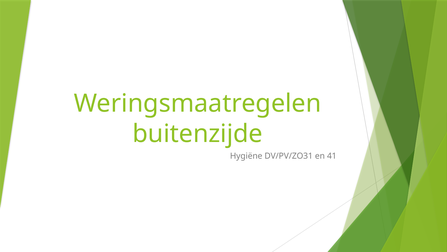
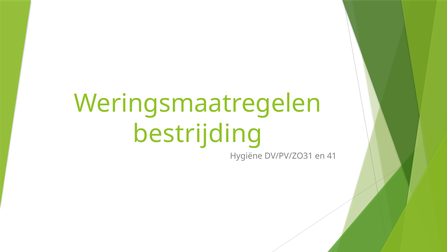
buitenzijde: buitenzijde -> bestrijding (197, 133)
